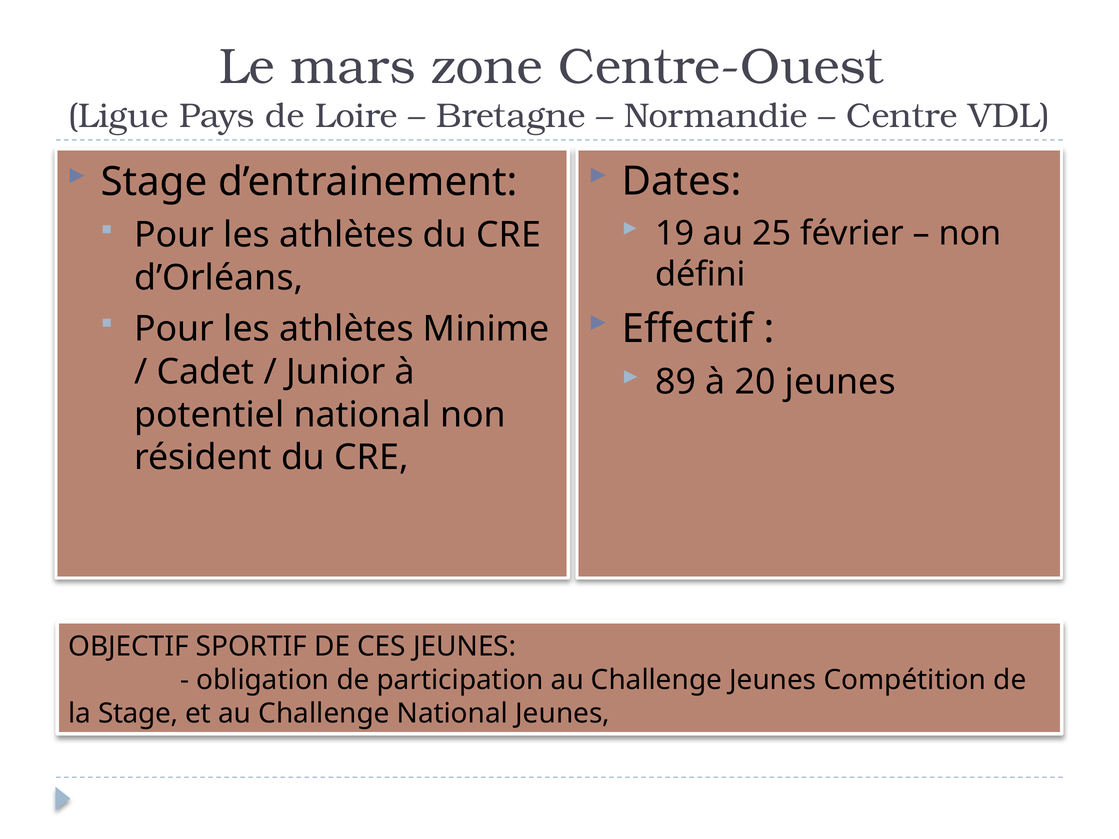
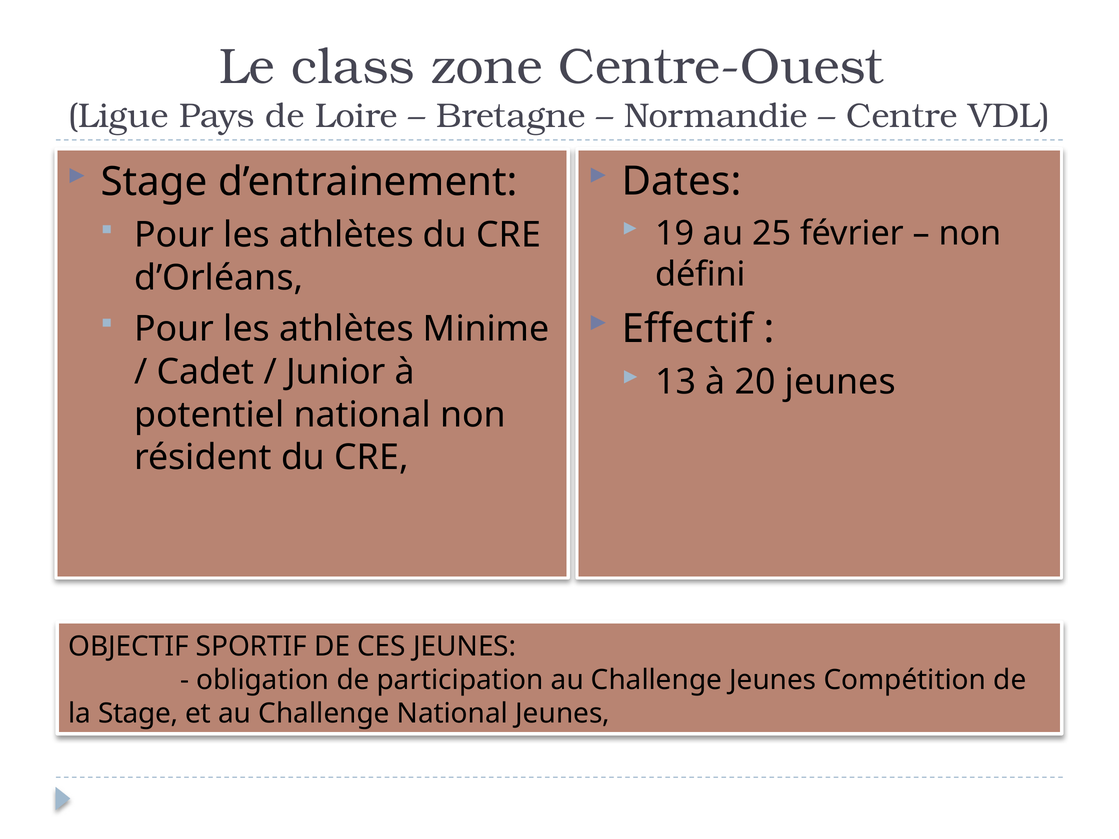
mars: mars -> class (353, 67)
89: 89 -> 13 (676, 382)
